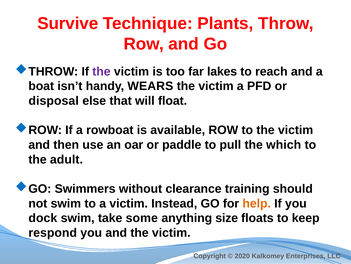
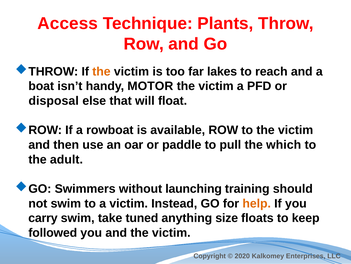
Survive: Survive -> Access (68, 23)
the colour: purple -> orange (101, 71)
WEARS: WEARS -> MOTOR (150, 86)
clearance: clearance -> launching (194, 188)
dock: dock -> carry (43, 218)
some: some -> tuned (142, 218)
respond: respond -> followed (53, 232)
